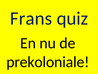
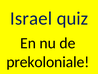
Frans: Frans -> Israel (31, 18)
